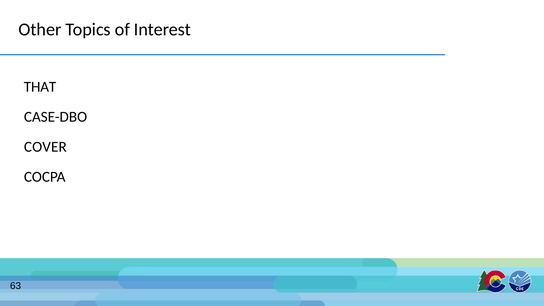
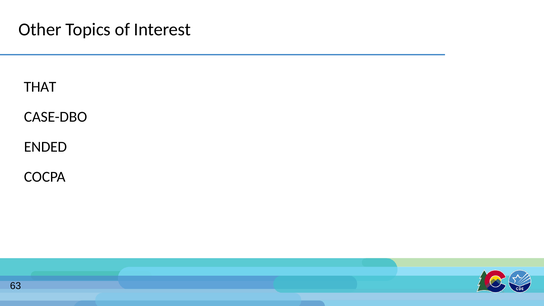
COVER: COVER -> ENDED (45, 147)
